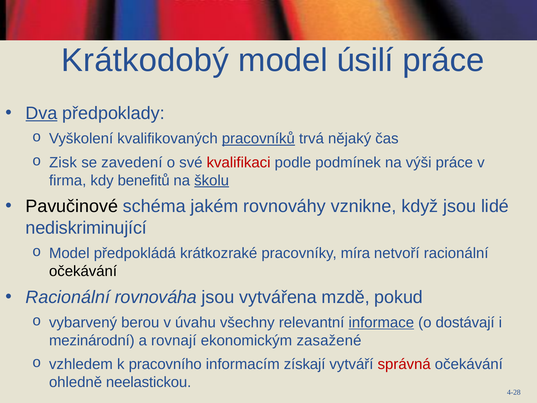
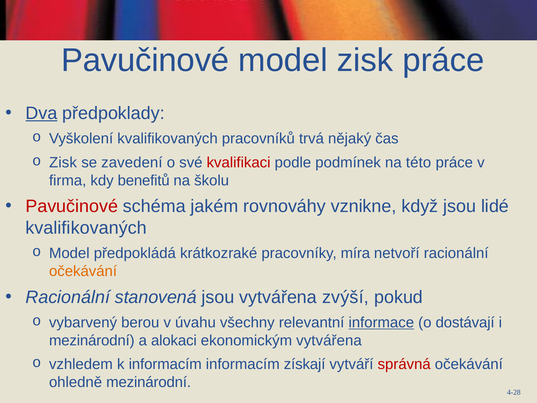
Krátkodobý: Krátkodobý -> Pavučinové (145, 60)
model úsilí: úsilí -> zisk (365, 60)
pracovníků underline: present -> none (258, 139)
výši: výši -> této (419, 162)
školu underline: present -> none (212, 180)
Pavučinové colour: black -> red (72, 206)
nediskriminující: nediskriminující -> kvalifikovaných (86, 228)
očekávání colour: black -> orange (83, 271)
rovnováha: rovnováha -> stanovená (156, 297)
mzdě: mzdě -> zvýší (345, 297)
rovnají: rovnají -> alokaci (174, 340)
ekonomickým zasažené: zasažené -> vytvářena (329, 340)
k pracovního: pracovního -> informacím (165, 364)
ohledně neelastickou: neelastickou -> mezinárodní (149, 382)
